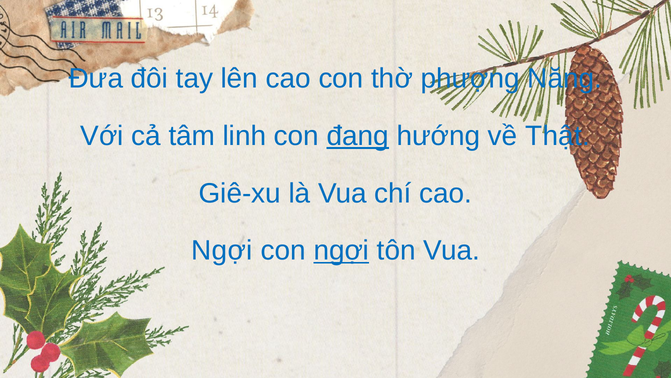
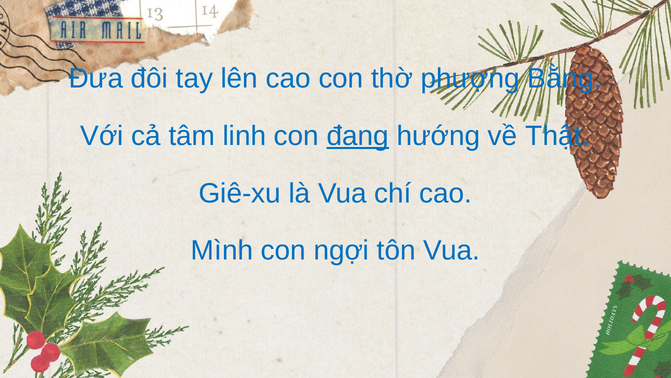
Năng: Năng -> Bằng (565, 79)
Ngợi: Ngợi -> Mình (222, 250)
ngợi underline: present -> none (341, 250)
